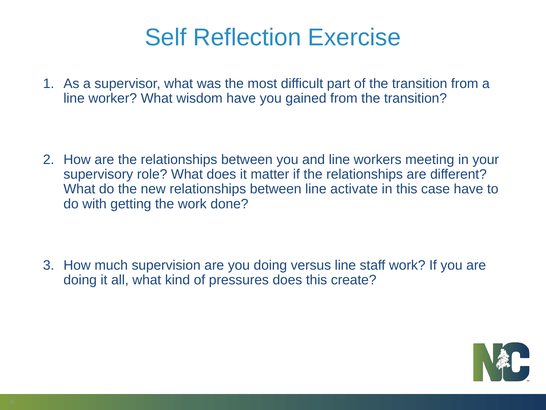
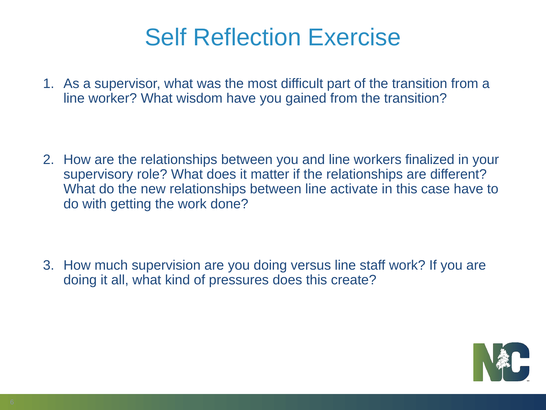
meeting: meeting -> finalized (430, 159)
